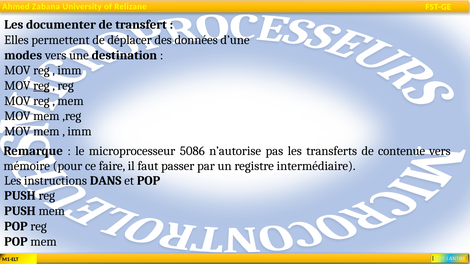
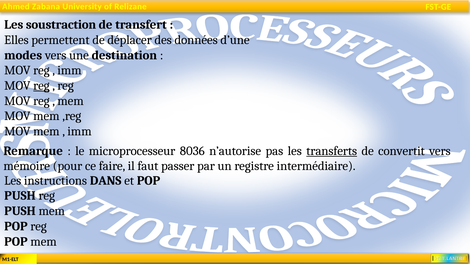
documenter: documenter -> soustraction (61, 25)
5086: 5086 -> 8036 (192, 151)
transferts underline: none -> present (332, 151)
contenue: contenue -> convertit (402, 151)
